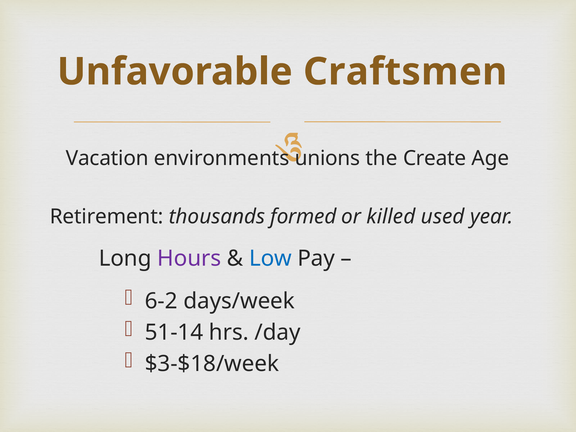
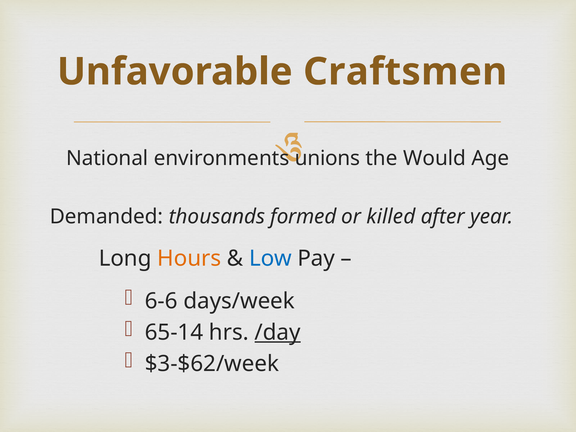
Vacation: Vacation -> National (107, 158)
Create: Create -> Would (435, 158)
Retirement: Retirement -> Demanded (106, 217)
used: used -> after (443, 217)
Hours colour: purple -> orange (189, 258)
6-2: 6-2 -> 6-6 (161, 301)
51-14: 51-14 -> 65-14 (174, 332)
/day underline: none -> present (278, 332)
$3-$18/week: $3-$18/week -> $3-$62/week (212, 364)
